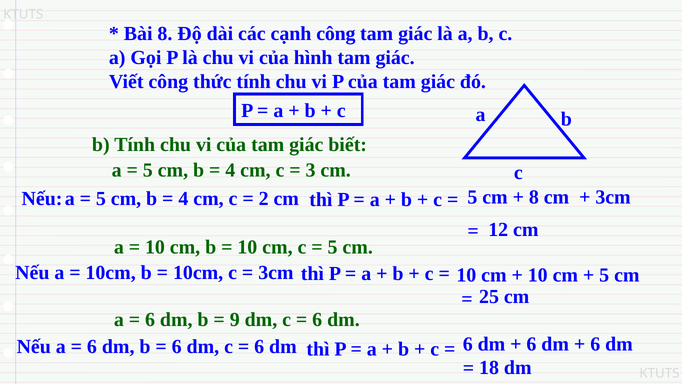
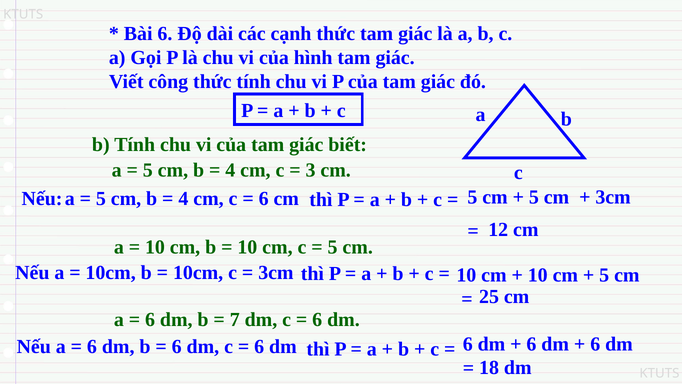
Bài 8: 8 -> 6 (165, 34)
cạnh công: công -> thức (336, 34)
2: 2 -> 6 (264, 199)
8: 8 -> 5 (534, 197)
9: 9 -> 7 (235, 319)
